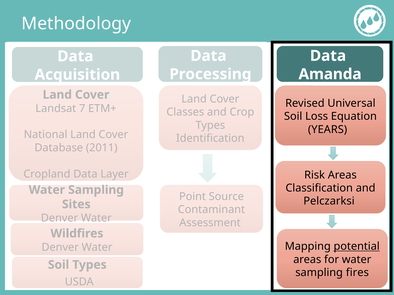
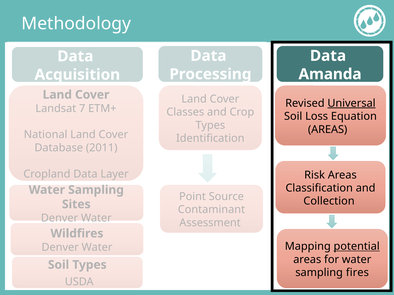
Universal underline: none -> present (351, 103)
YEARS: YEARS -> AREAS (328, 130)
Pelczarksi: Pelczarksi -> Collection (329, 201)
